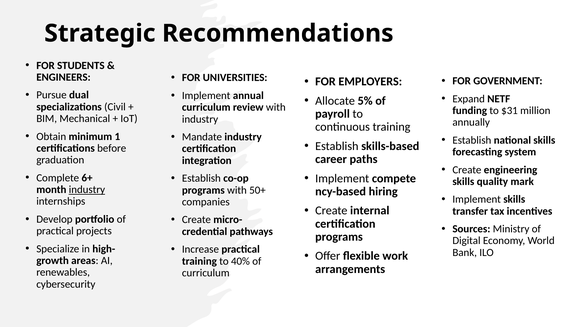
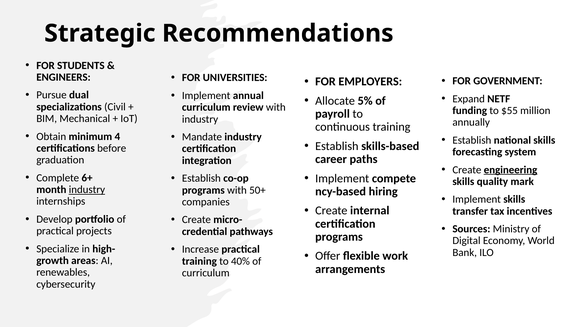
$31: $31 -> $55 (510, 110)
1: 1 -> 4 (117, 136)
engineering underline: none -> present (511, 170)
